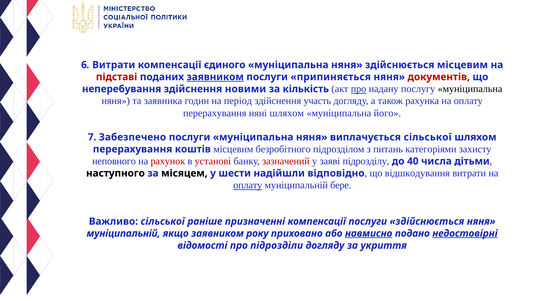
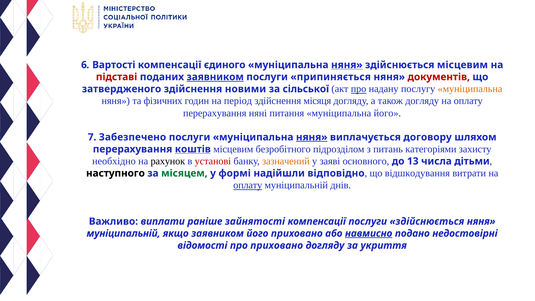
6 Витрати: Витрати -> Вартості (114, 65)
няня underline: none -> present (347, 65)
неперебування: неперебування -> затвердженого (122, 89)
кількість: кількість -> сільської (306, 89)
муніципальна colour: black -> orange (470, 89)
заявника: заявника -> фізичних (163, 101)
участь: участь -> місяця (317, 101)
також рахунка: рахунка -> догляду (422, 101)
няні шляхом: шляхом -> питання (287, 113)
няня underline: none -> present (312, 137)
виплачується сільської: сільської -> договору (428, 137)
коштів underline: none -> present (193, 149)
неповного: неповного -> необхідно (114, 161)
рахунок colour: red -> black (168, 161)
зазначений colour: red -> orange (286, 161)
підрозділу: підрозділу -> основного (366, 161)
40: 40 -> 13 (413, 161)
місяцем colour: black -> green (184, 173)
шести: шести -> формі (235, 173)
бере: бере -> днів (341, 185)
Важливо сільської: сільської -> виплати (163, 221)
призначенні: призначенні -> зайнятості (255, 221)
заявником року: року -> його (257, 233)
недостовірні underline: present -> none (465, 233)
про підрозділи: підрозділи -> приховано (277, 245)
